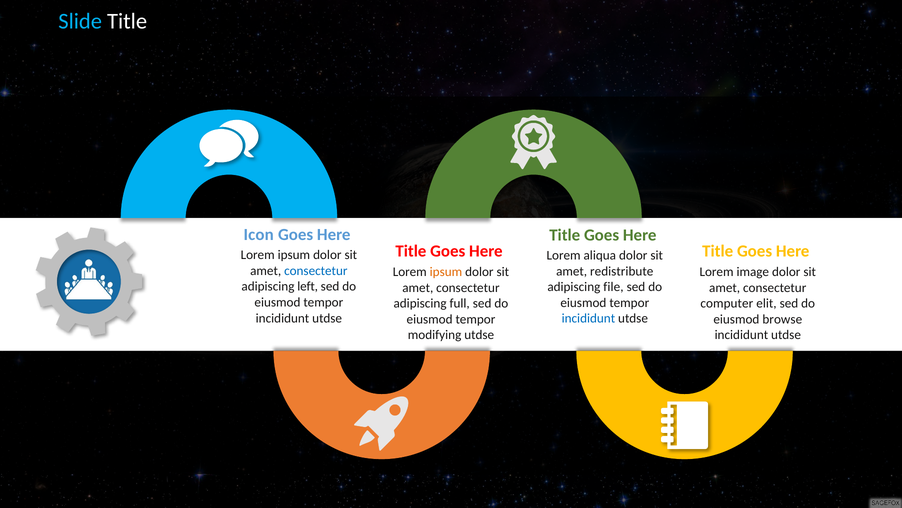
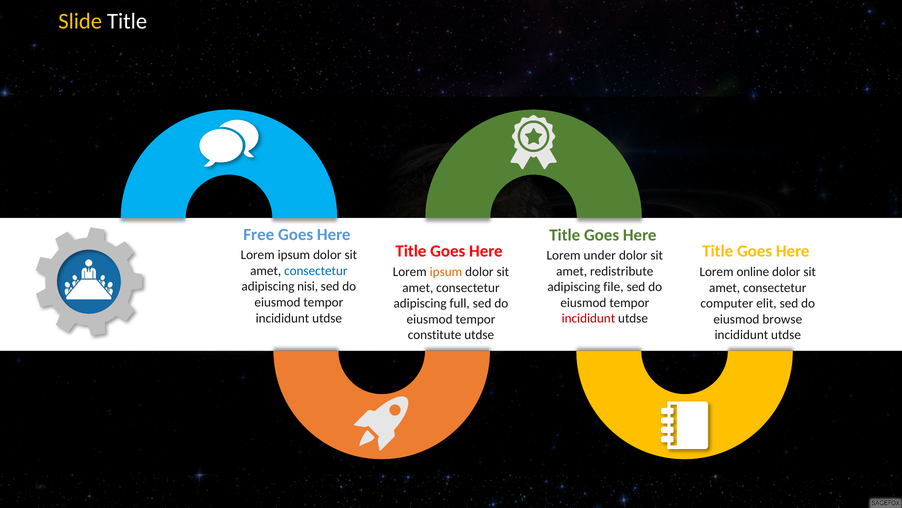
Slide colour: light blue -> yellow (80, 21)
Icon: Icon -> Free (259, 234)
aliqua: aliqua -> under (600, 255)
image: image -> online (753, 272)
left: left -> nisi (308, 286)
incididunt colour: blue -> red (588, 318)
modifying: modifying -> constitute (435, 335)
